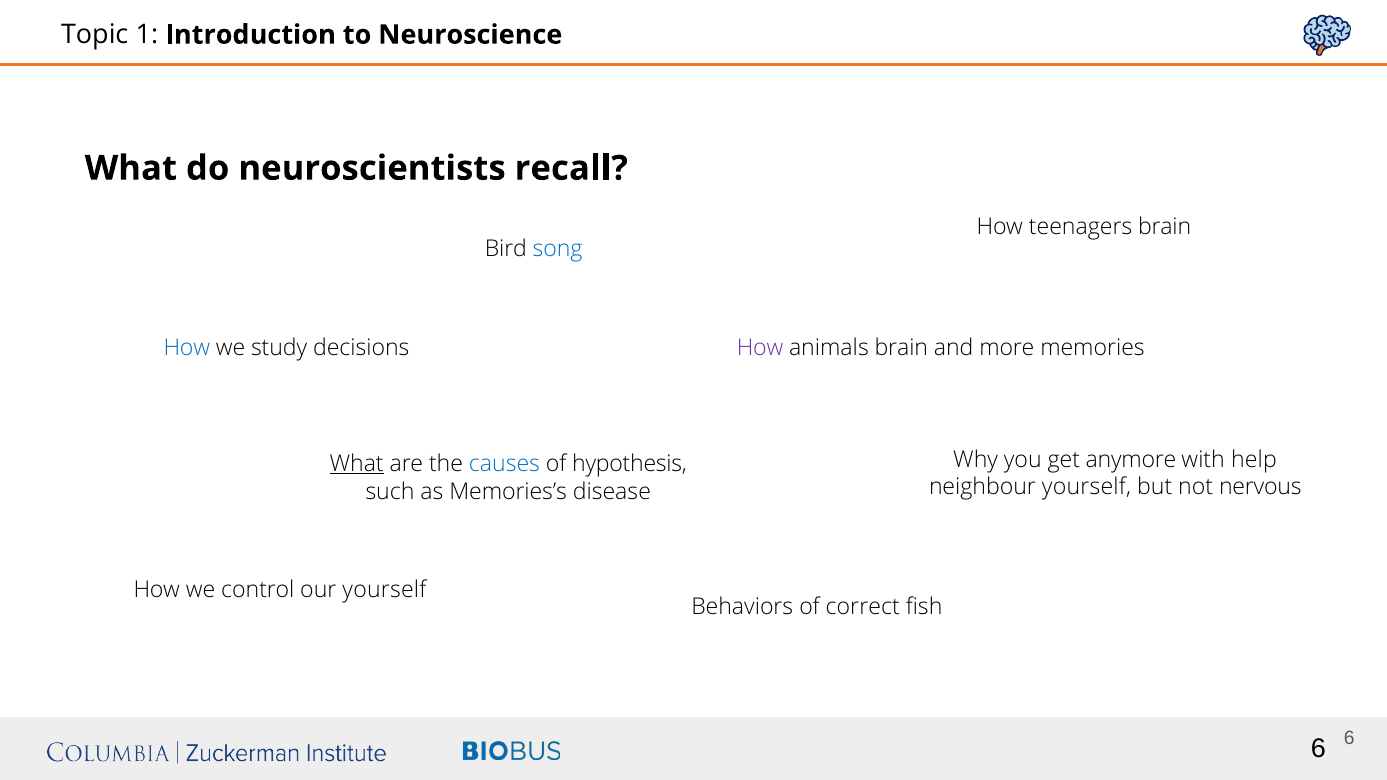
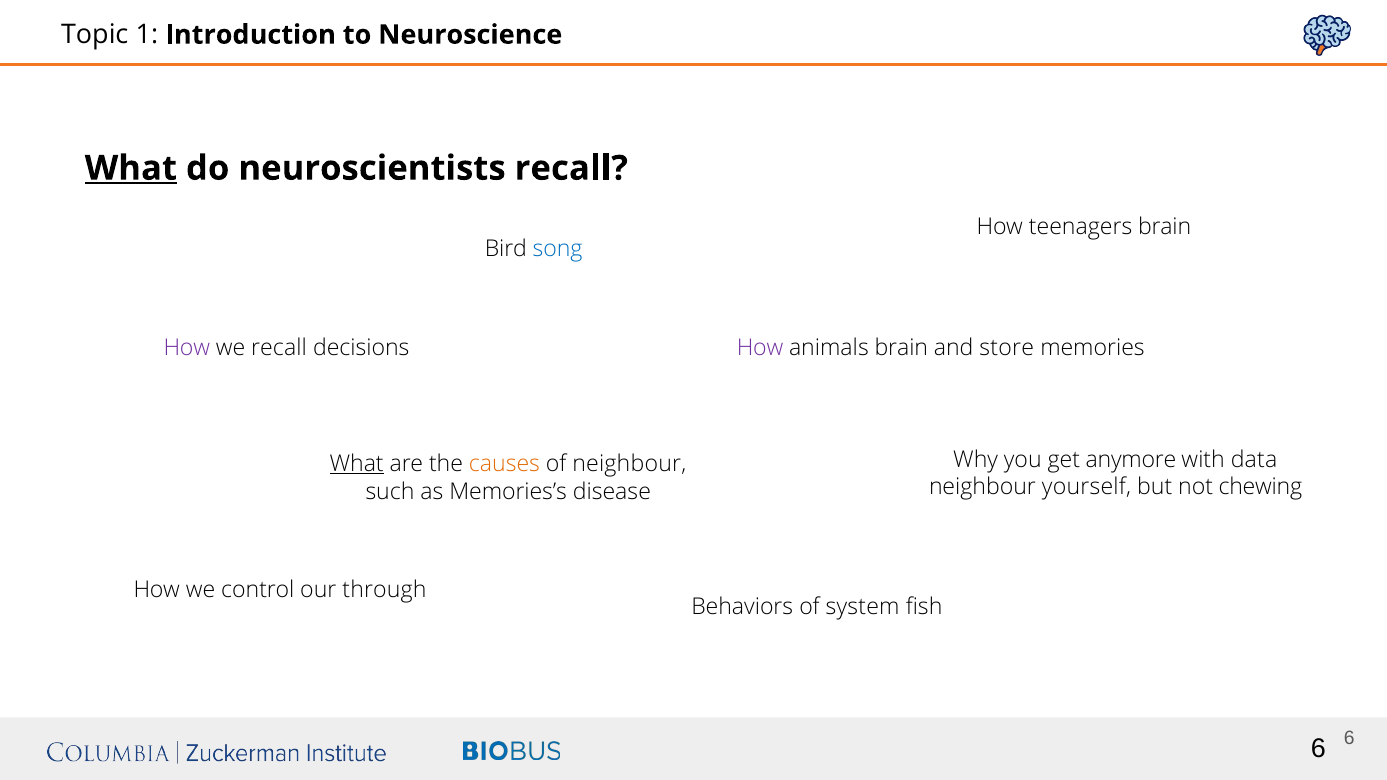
What underline: none -> present (131, 168)
How colour: blue -> purple (187, 348)
we study: study -> recall (279, 348)
more: more -> store (1007, 348)
help: help -> data (1254, 460)
causes colour: blue -> orange (504, 464)
of hypothesis: hypothesis -> neighbour (629, 464)
nervous: nervous -> chewing (1260, 487)
our yourself: yourself -> through (384, 590)
correct: correct -> system (863, 607)
